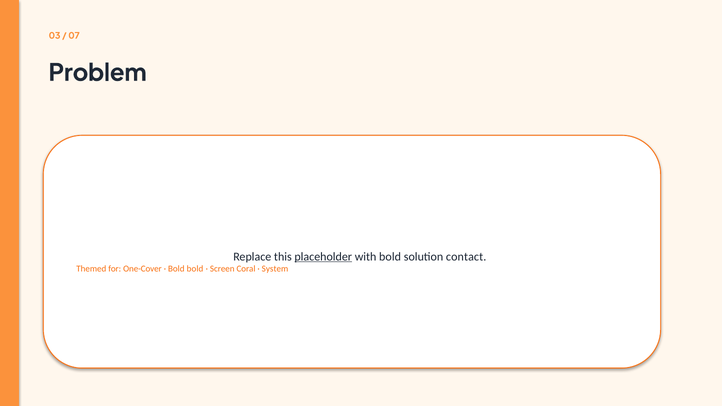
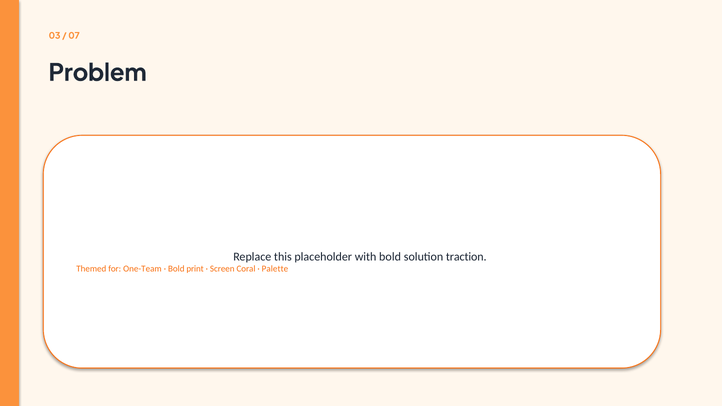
placeholder underline: present -> none (323, 257)
contact: contact -> traction (466, 257)
One-Cover: One-Cover -> One-Team (142, 269)
Bold bold: bold -> print (195, 269)
System: System -> Palette (275, 269)
